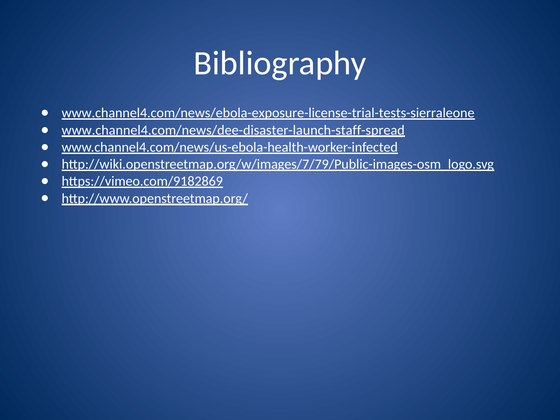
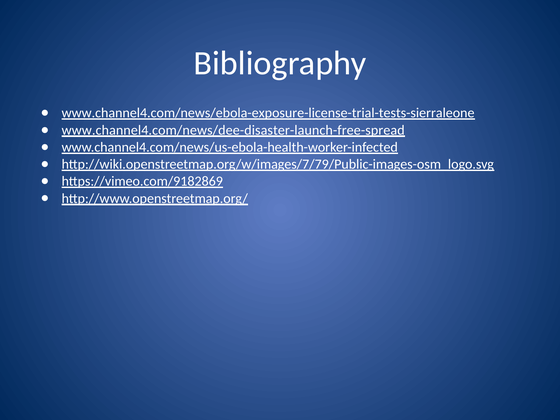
www.channel4.com/news/dee-disaster-launch-staff-spread: www.channel4.com/news/dee-disaster-launch-staff-spread -> www.channel4.com/news/dee-disaster-launch-free-spread (233, 130)
